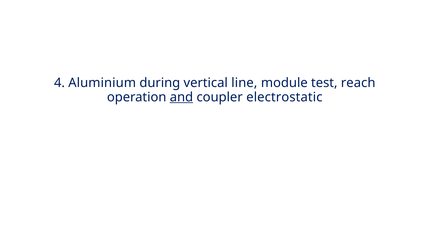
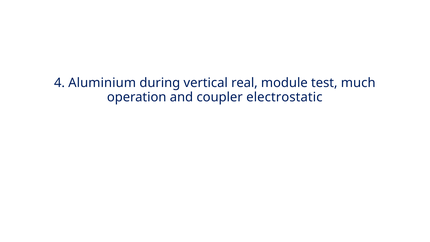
line: line -> real (244, 83)
reach: reach -> much (358, 83)
and underline: present -> none (181, 97)
